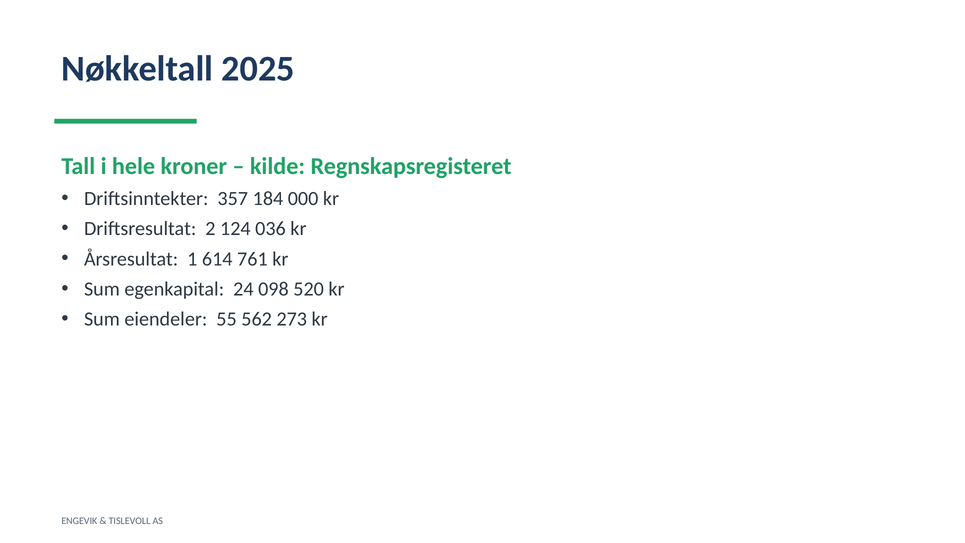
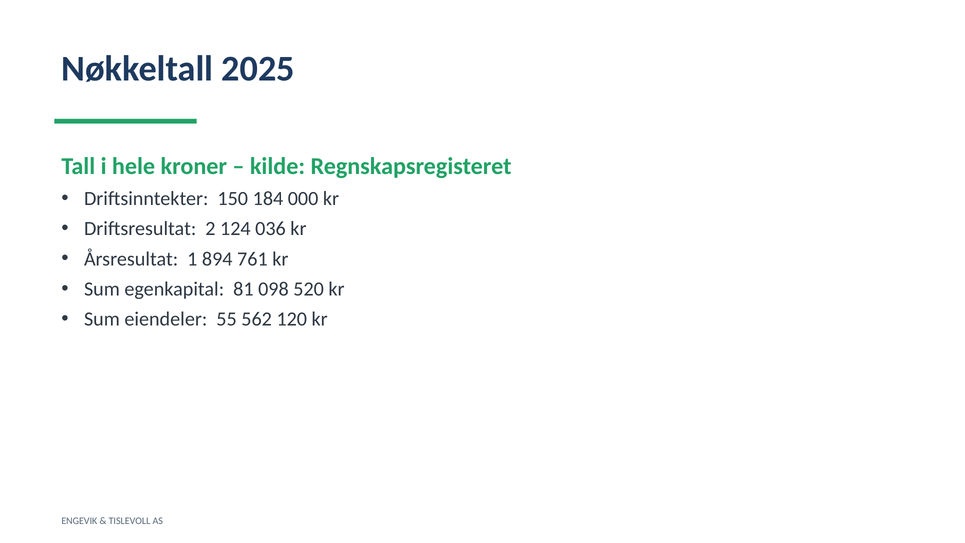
357: 357 -> 150 (233, 198)
614: 614 -> 894 (217, 259)
24: 24 -> 81 (243, 289)
273: 273 -> 120 (292, 319)
